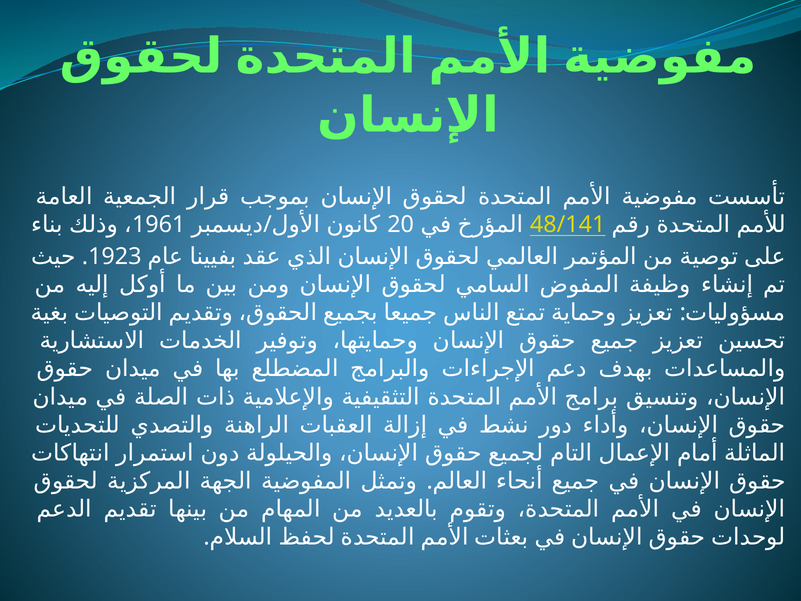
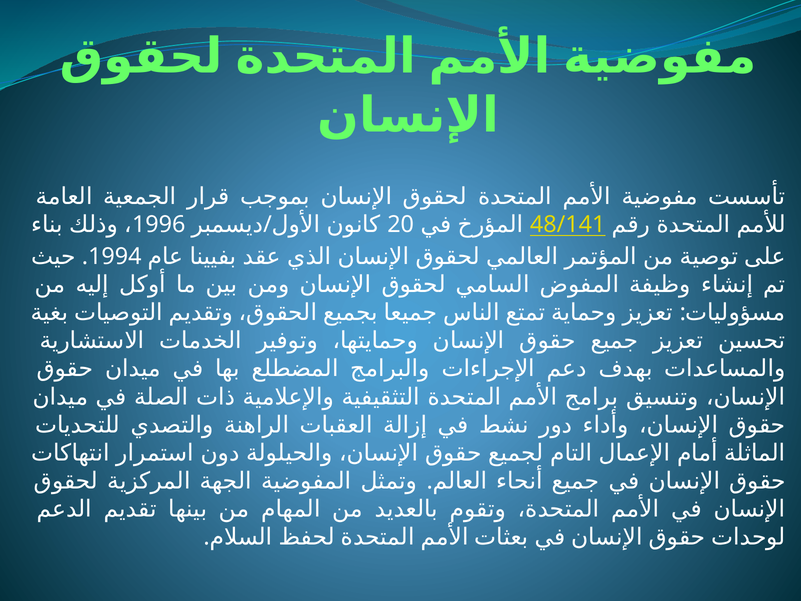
1961: 1961 -> 1996 (159, 225)
1923: 1923 -> 1994 (115, 256)
